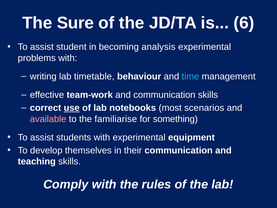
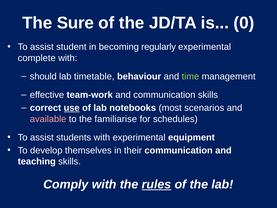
6: 6 -> 0 (244, 23)
analysis: analysis -> regularly (159, 47)
problems: problems -> complete (37, 58)
writing: writing -> should (43, 76)
time colour: light blue -> light green (190, 76)
something: something -> schedules (175, 119)
rules underline: none -> present (156, 184)
